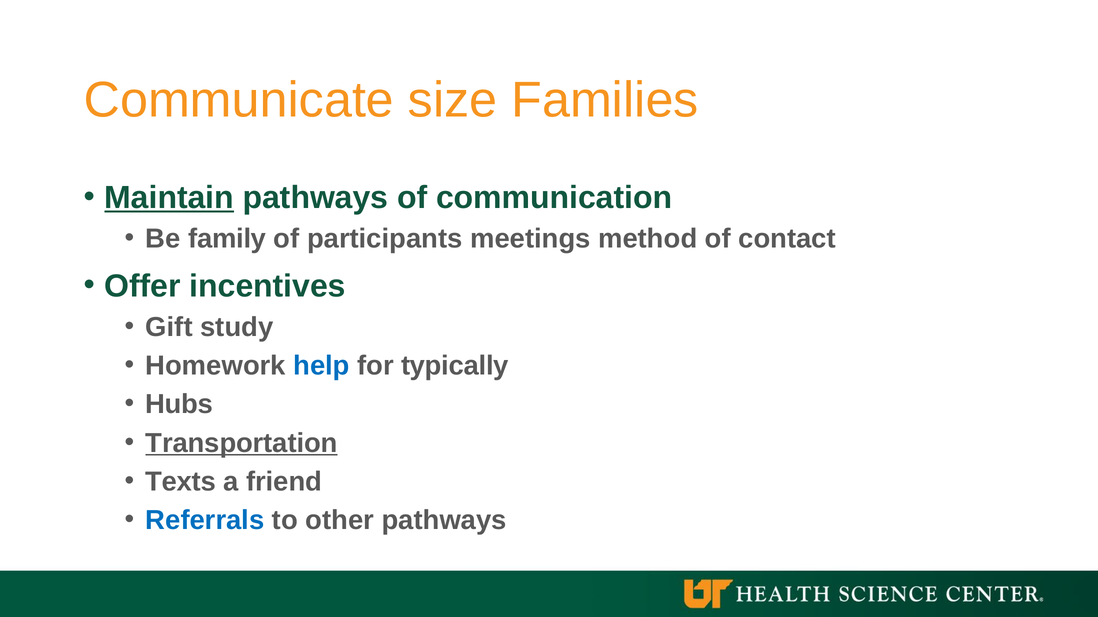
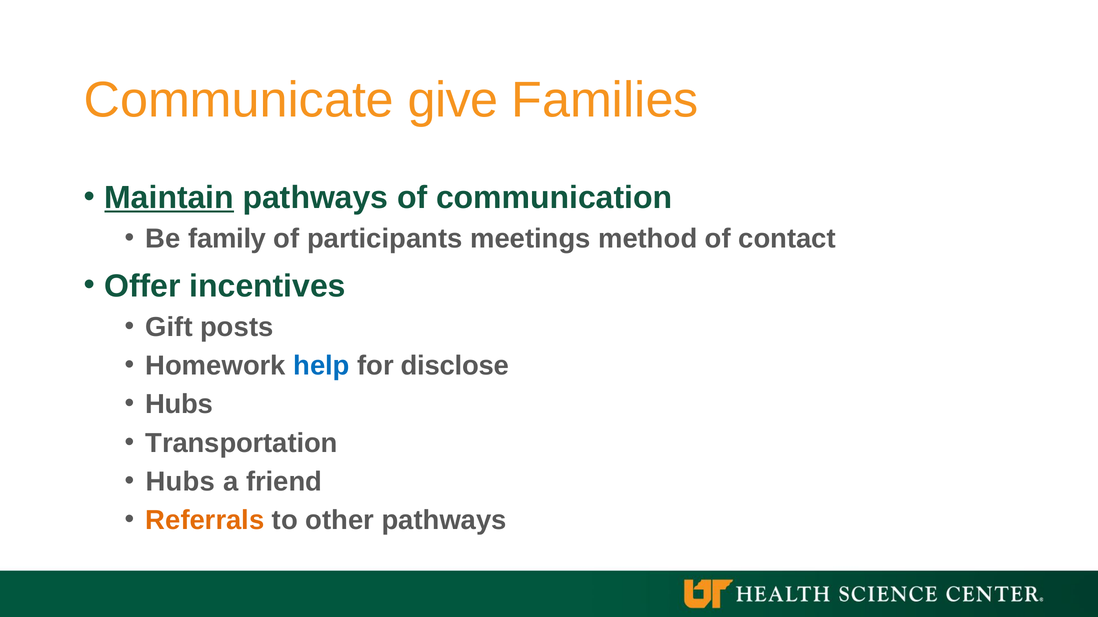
size: size -> give (453, 100)
study: study -> posts (237, 328)
typically: typically -> disclose (455, 366)
Transportation underline: present -> none (241, 443)
Texts: Texts -> Hubs (180, 482)
Referrals colour: blue -> orange (205, 521)
